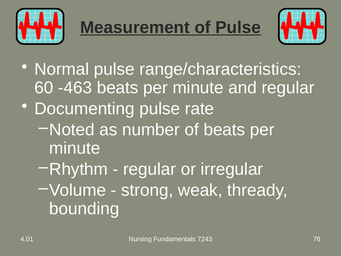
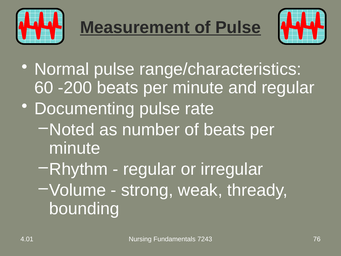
-463: -463 -> -200 (75, 88)
